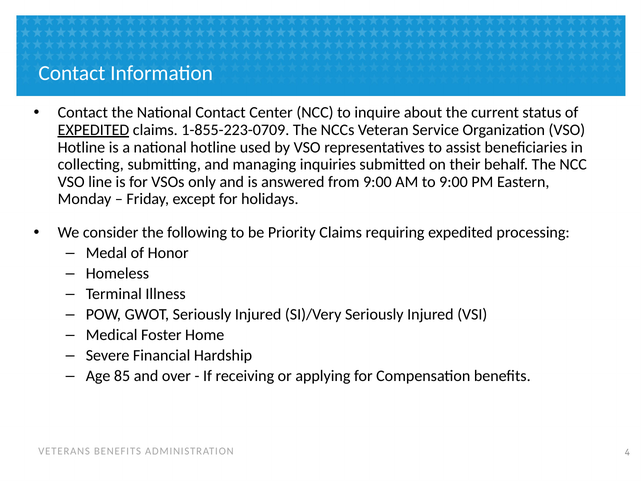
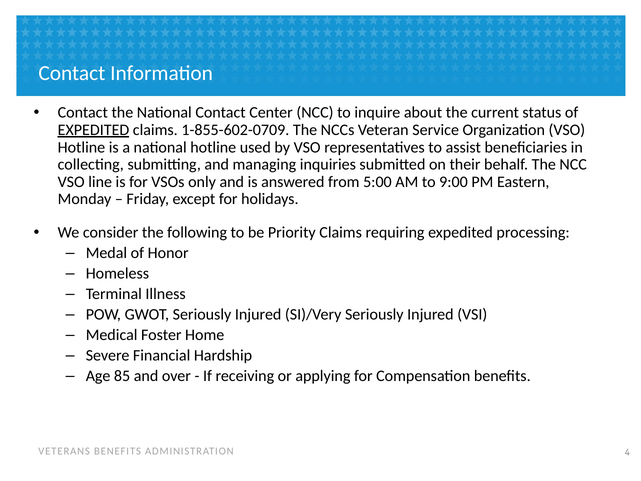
1-855-223-0709: 1-855-223-0709 -> 1-855-602-0709 (235, 130)
from 9:00: 9:00 -> 5:00 (377, 182)
